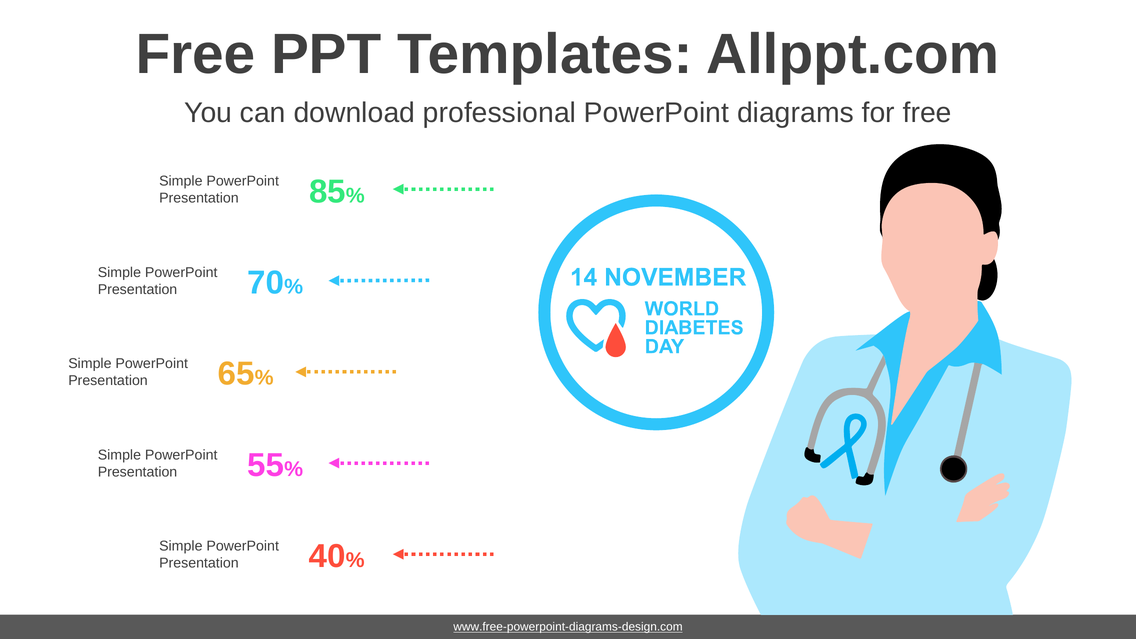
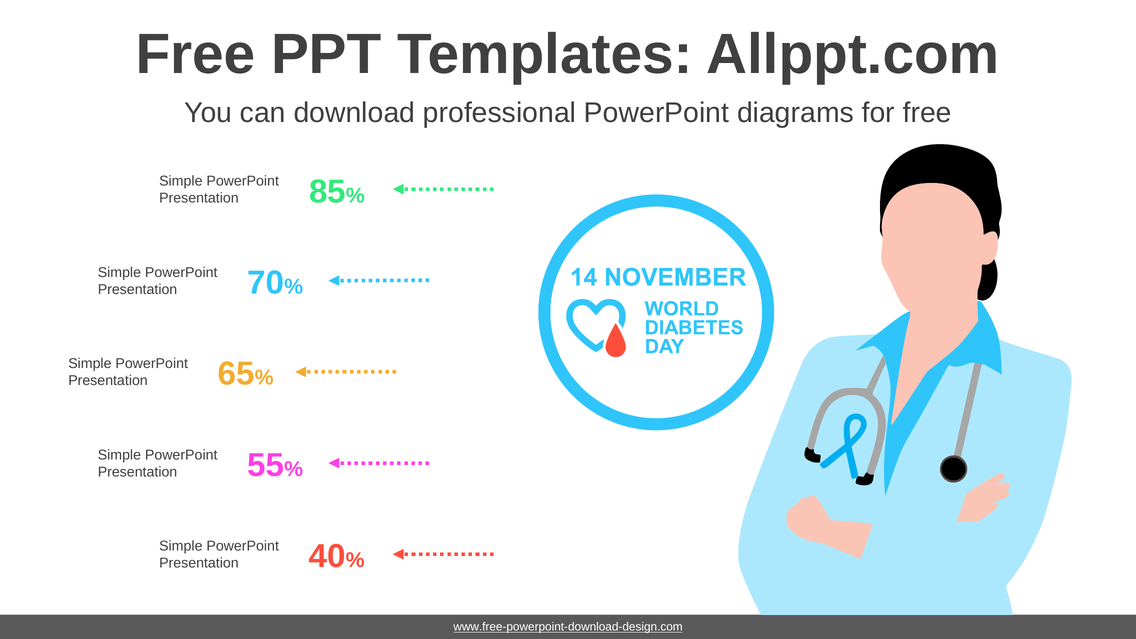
www.free-powerpoint-diagrams-design.com: www.free-powerpoint-diagrams-design.com -> www.free-powerpoint-download-design.com (568, 627)
